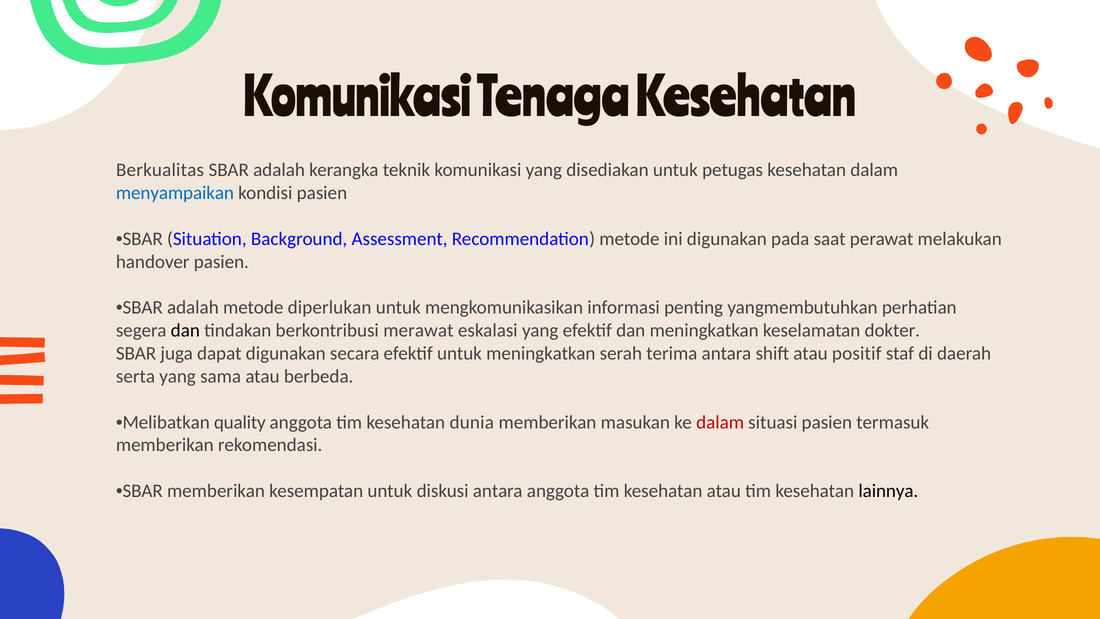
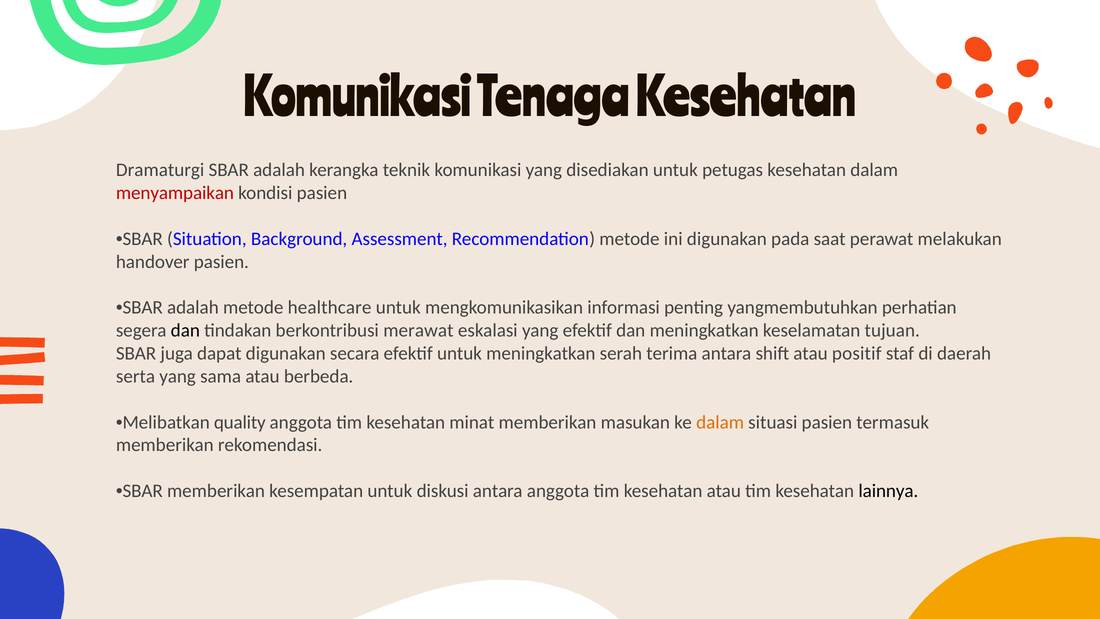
Berkualitas: Berkualitas -> Dramaturgi (160, 170)
menyampaikan colour: blue -> red (175, 193)
diperlukan: diperlukan -> healthcare (330, 308)
dokter: dokter -> tujuan (892, 330)
dunia: dunia -> minat (472, 422)
dalam colour: red -> orange (720, 422)
